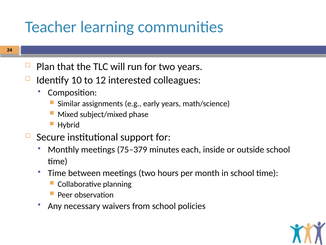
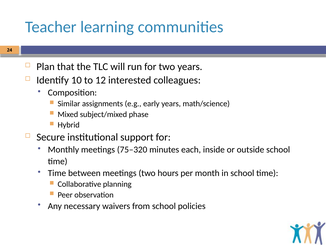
75–379: 75–379 -> 75–320 (132, 149)
